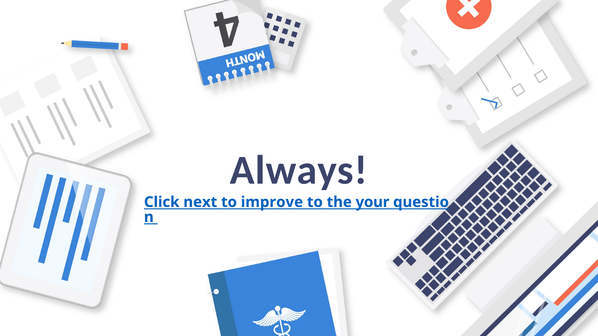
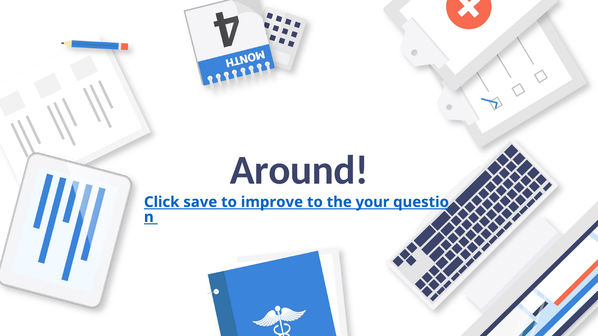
Always: Always -> Around (299, 170)
next: next -> save (200, 202)
